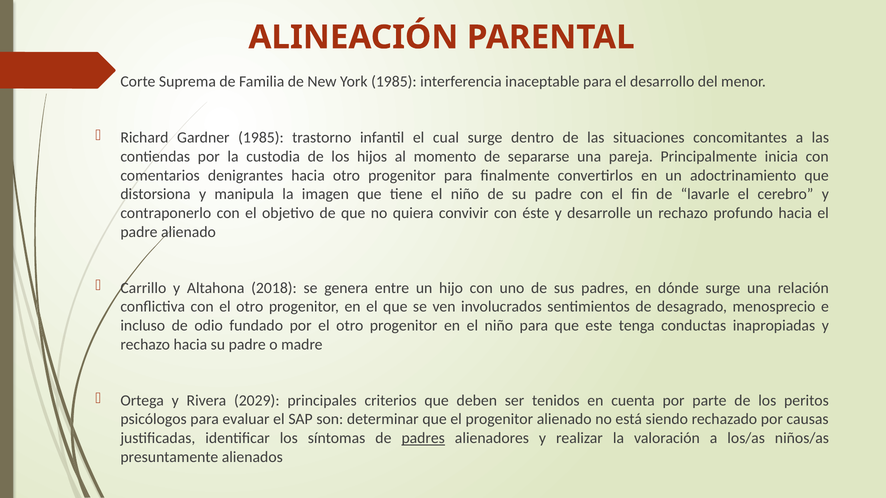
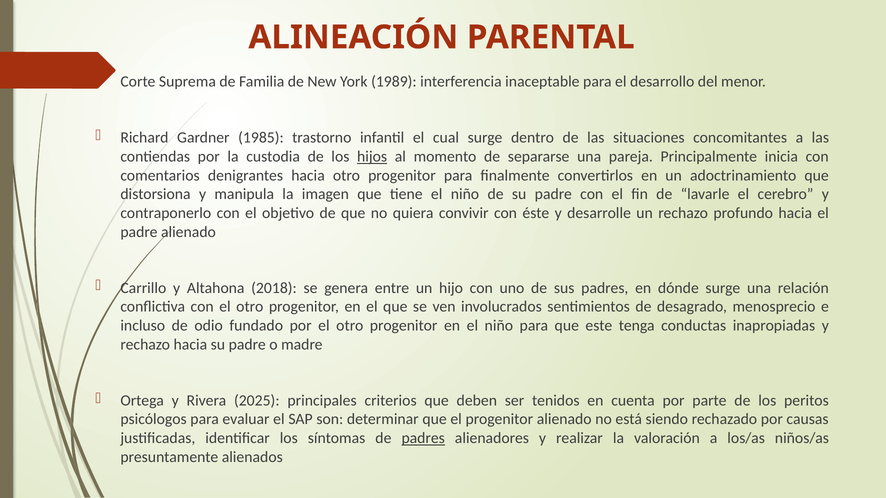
York 1985: 1985 -> 1989 (394, 82)
hijos underline: none -> present (372, 157)
2029: 2029 -> 2025 (257, 401)
